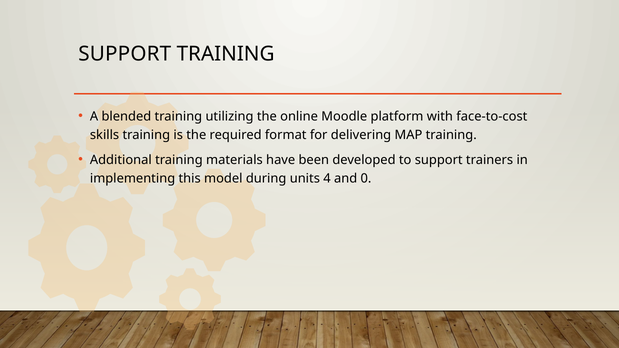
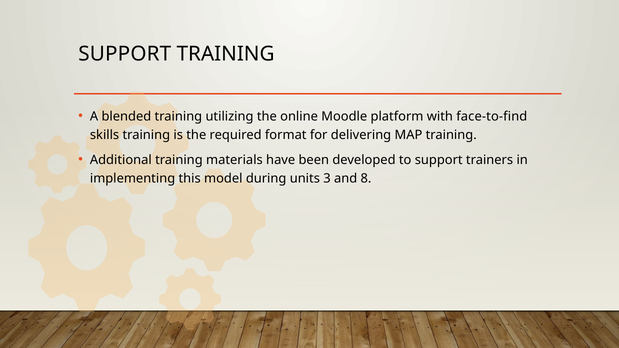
face-to-cost: face-to-cost -> face-to-find (492, 116)
4: 4 -> 3 (327, 179)
0: 0 -> 8 (366, 179)
